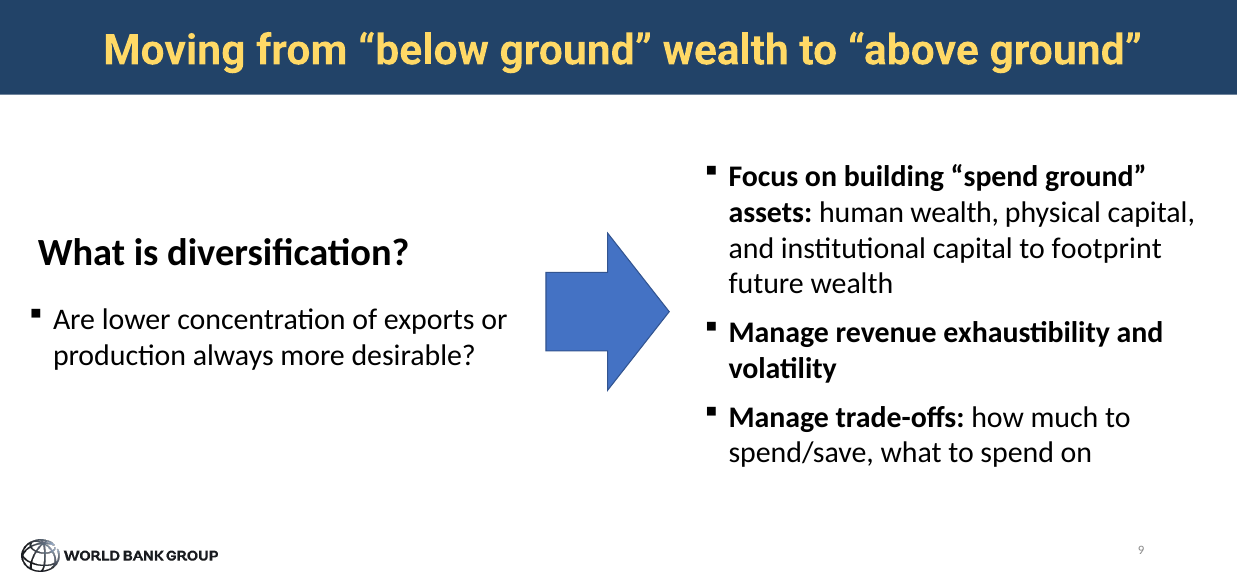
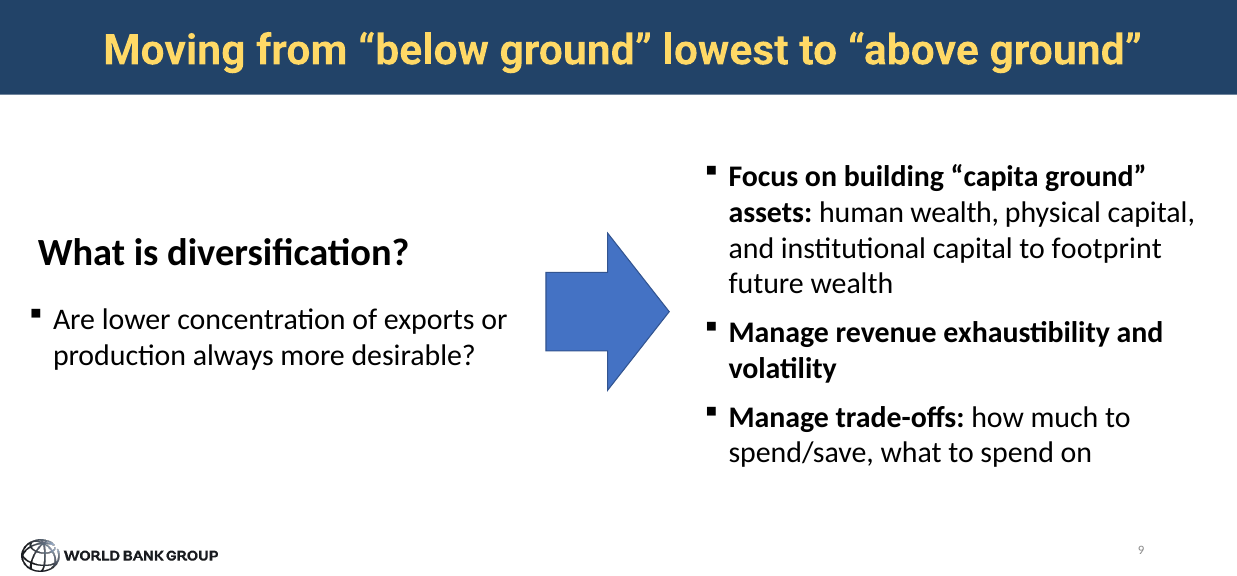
ground wealth: wealth -> lowest (726, 50)
building spend: spend -> capita (995, 176)
